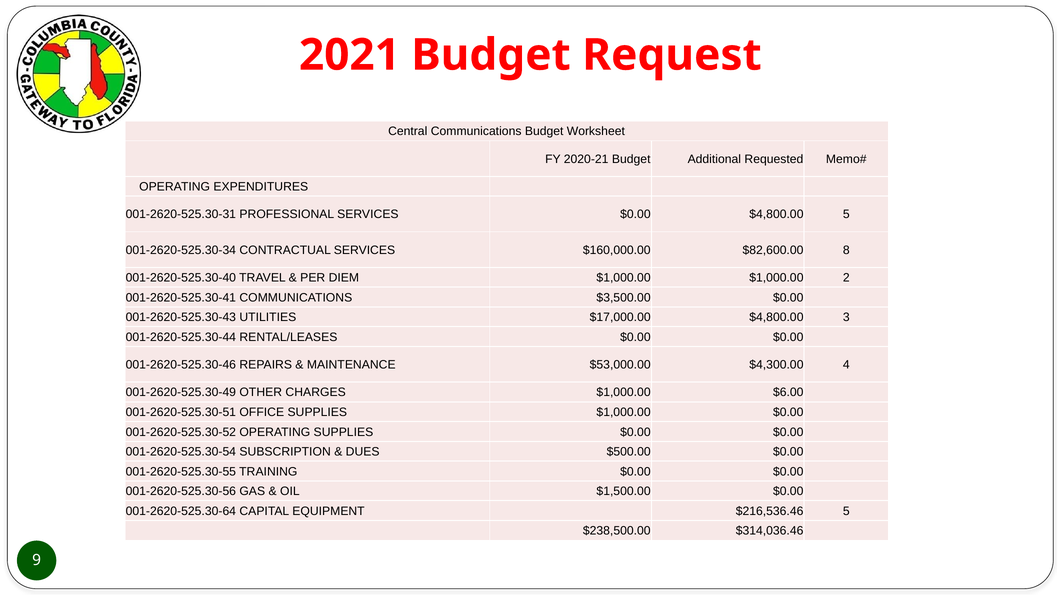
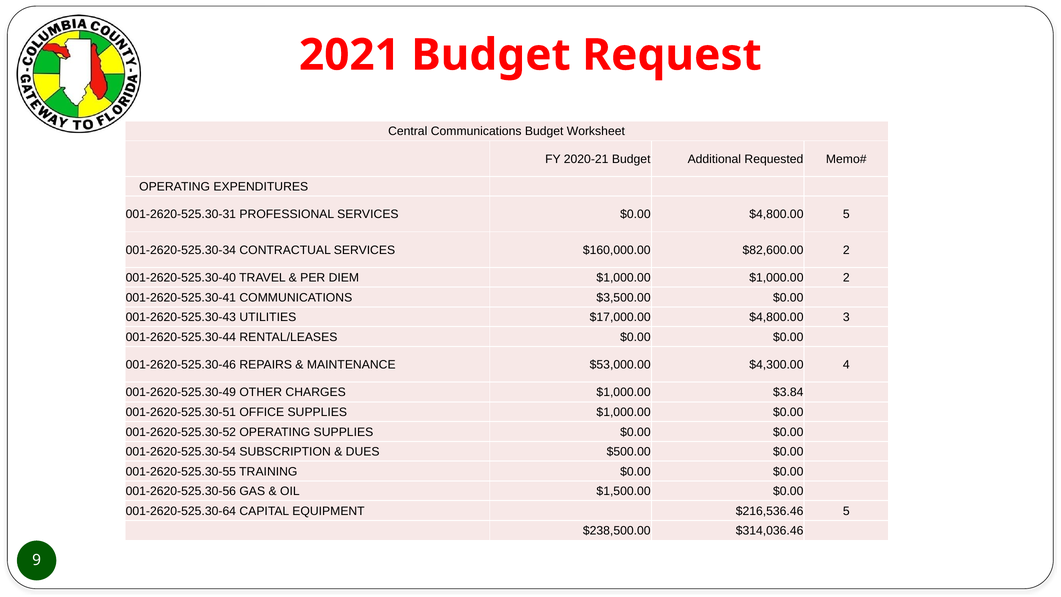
$82,600.00 8: 8 -> 2 (846, 250)
$6.00: $6.00 -> $3.84 (788, 392)
